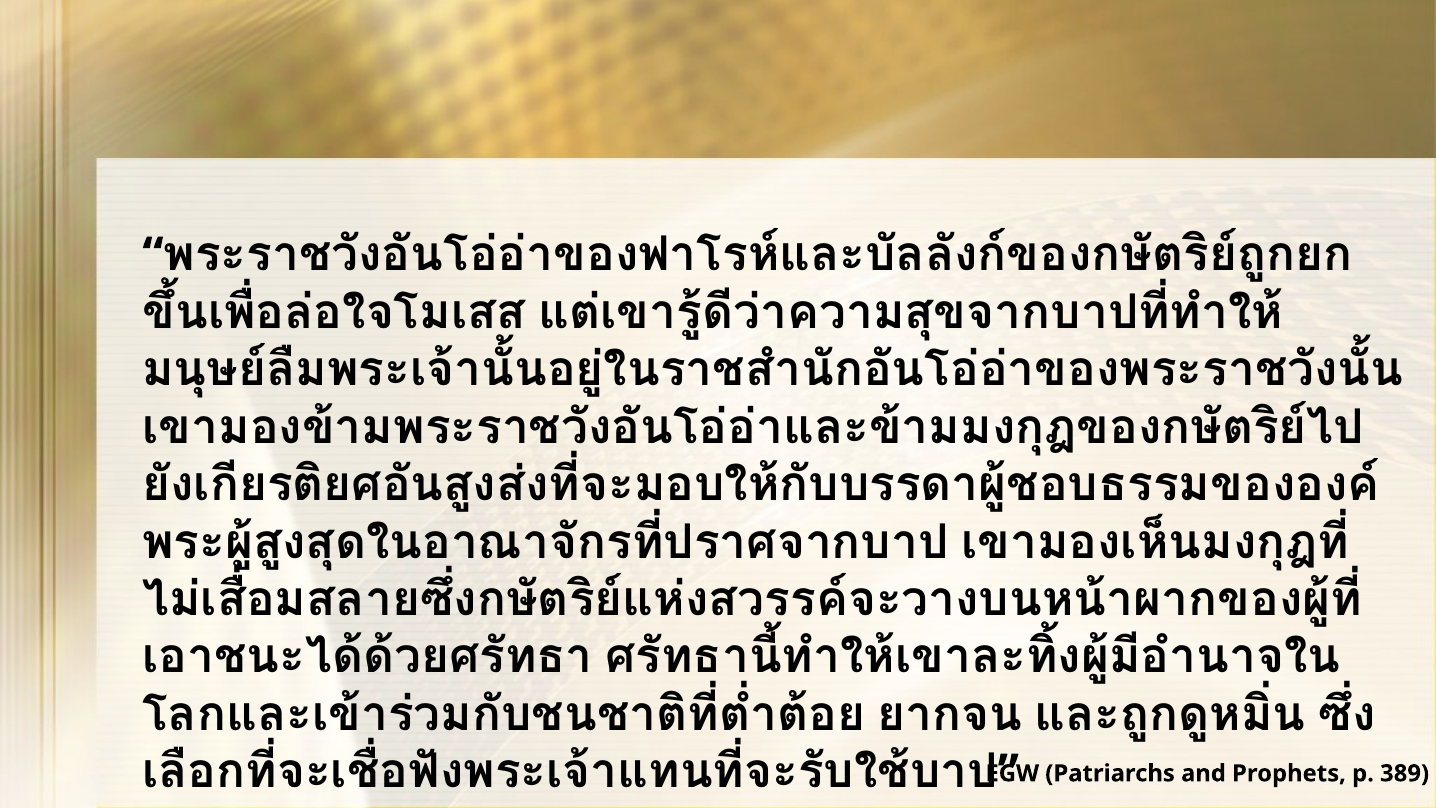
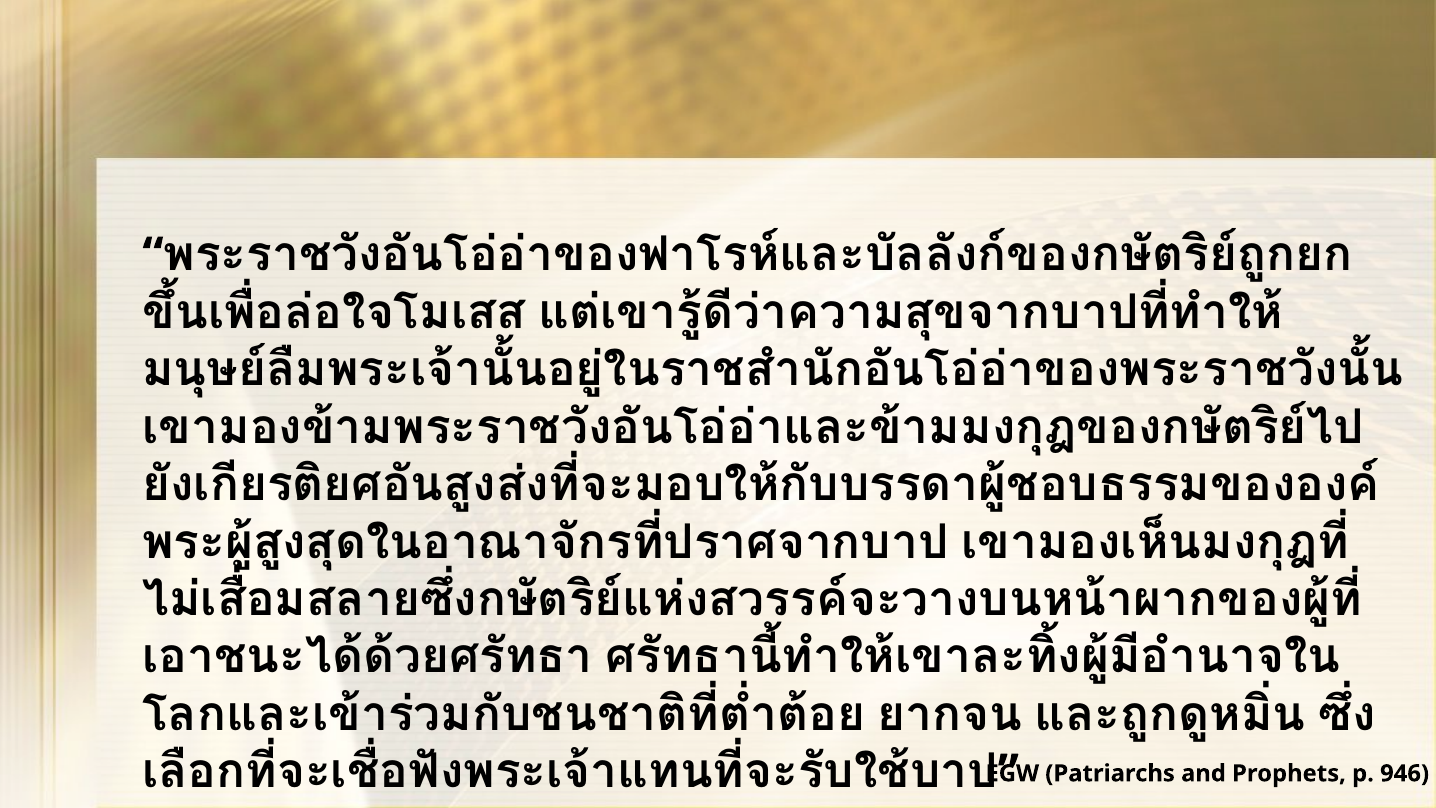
389: 389 -> 946 (1405, 773)
